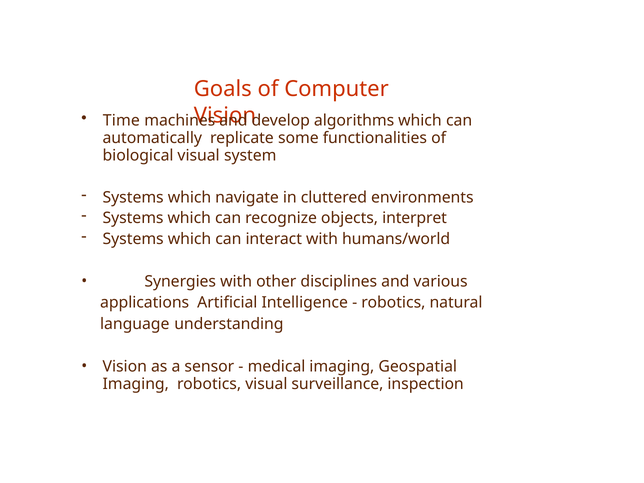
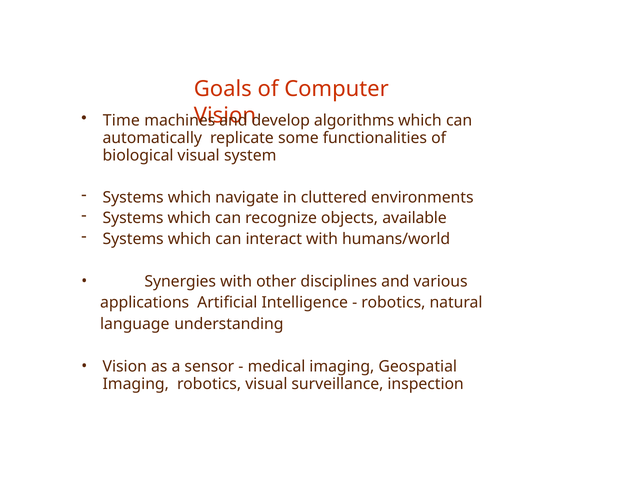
interpret: interpret -> available (415, 218)
